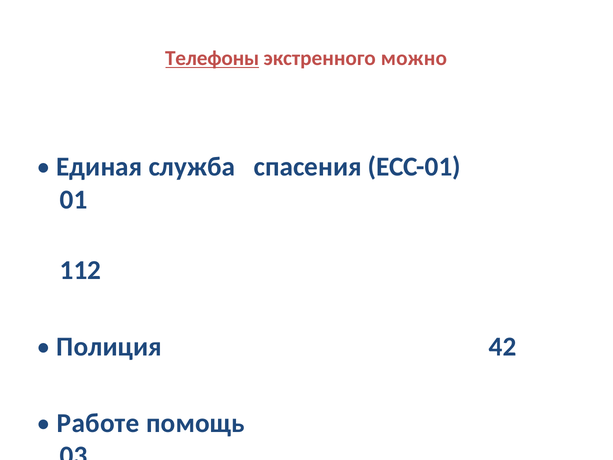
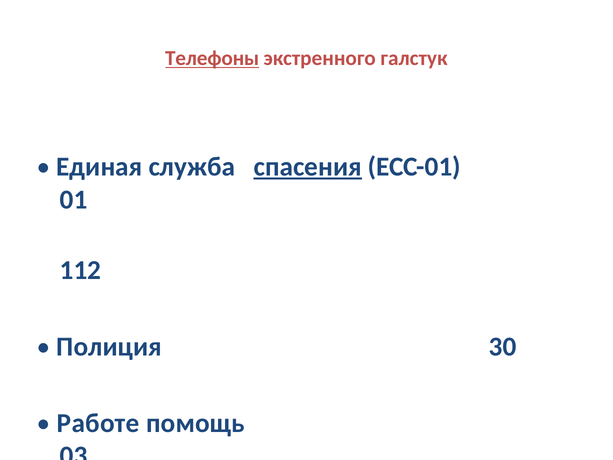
можно: можно -> галстук (414, 58)
спасения underline: none -> present (308, 167)
42: 42 -> 30 (503, 347)
